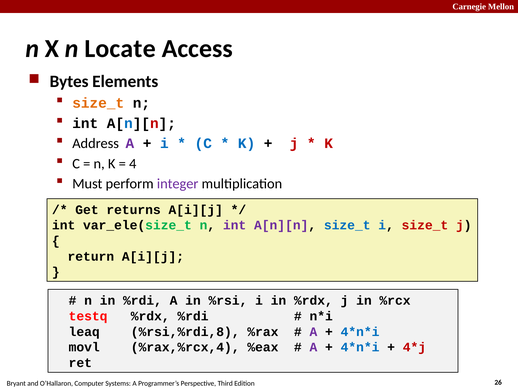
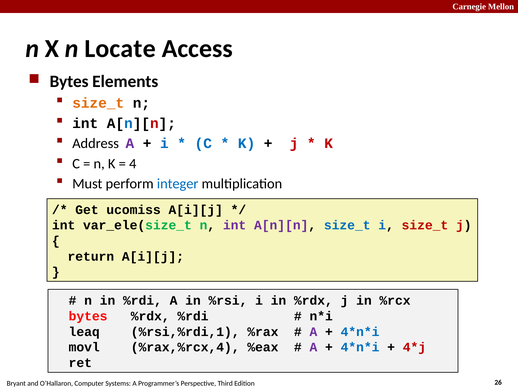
integer colour: purple -> blue (178, 184)
returns: returns -> ucomiss (134, 209)
testq: testq -> bytes (88, 316)
%rsi,%rdi,8: %rsi,%rdi,8 -> %rsi,%rdi,1 (185, 331)
